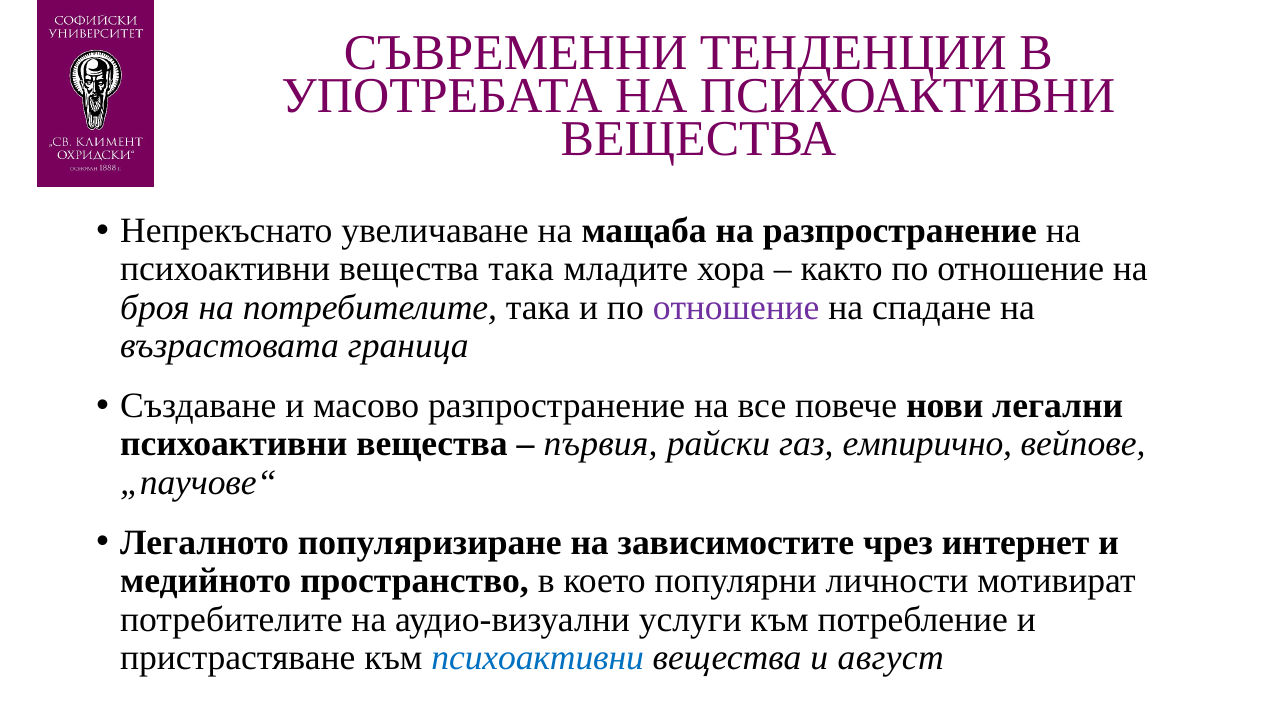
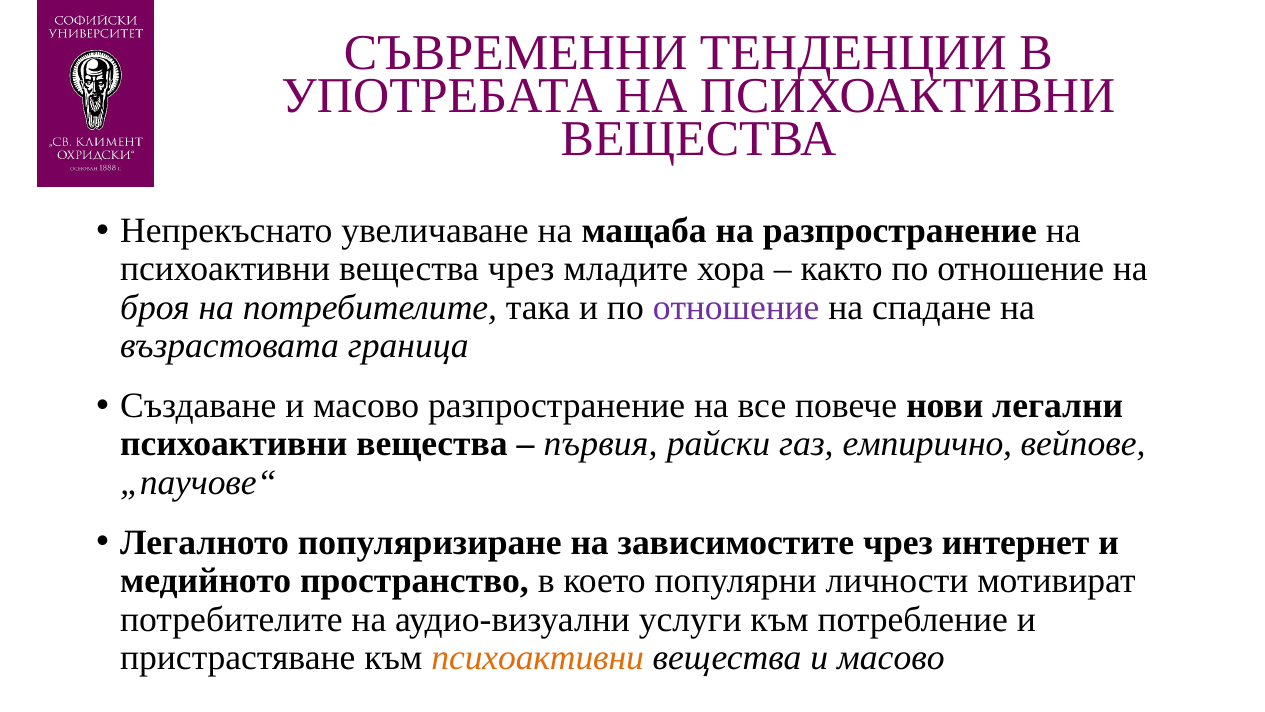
вещества така: така -> чрез (521, 269)
психоактивни colour: blue -> orange (538, 657)
вещества и август: август -> масово (891, 657)
